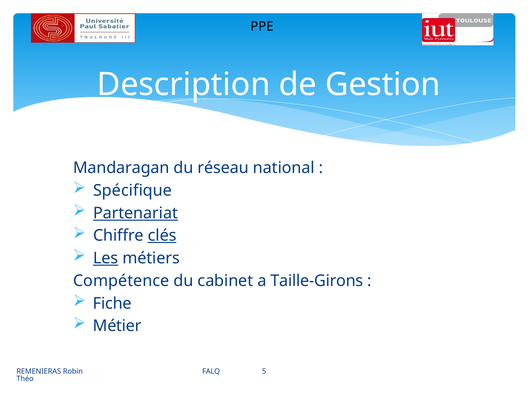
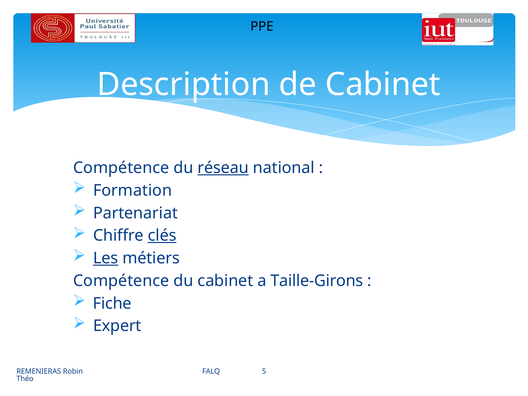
de Gestion: Gestion -> Cabinet (383, 85)
Mandaragan: Mandaragan -> Compétence (121, 168)
réseau underline: none -> present (223, 168)
Spécifique: Spécifique -> Formation (133, 191)
Partenariat underline: present -> none (135, 213)
Métier: Métier -> Expert (117, 326)
